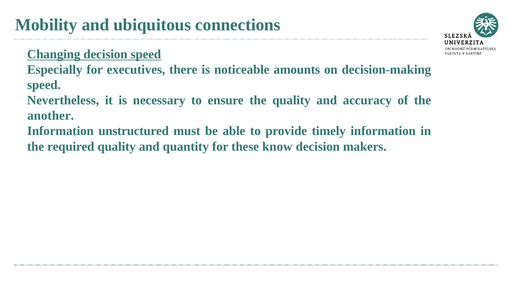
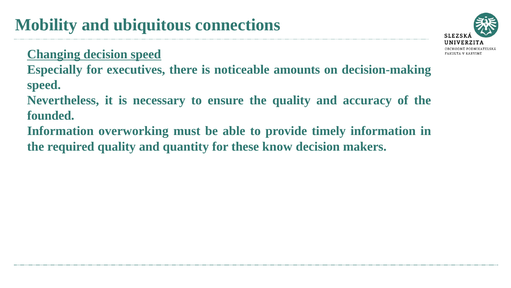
another: another -> founded (51, 116)
unstructured: unstructured -> overworking (134, 131)
